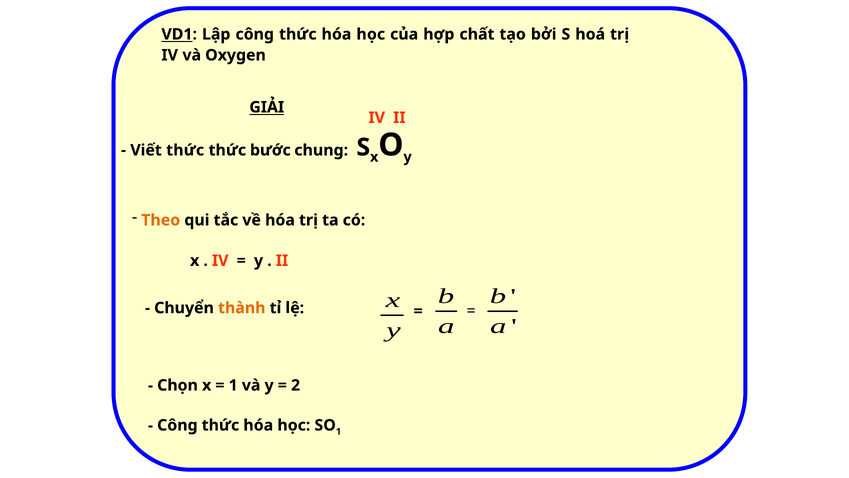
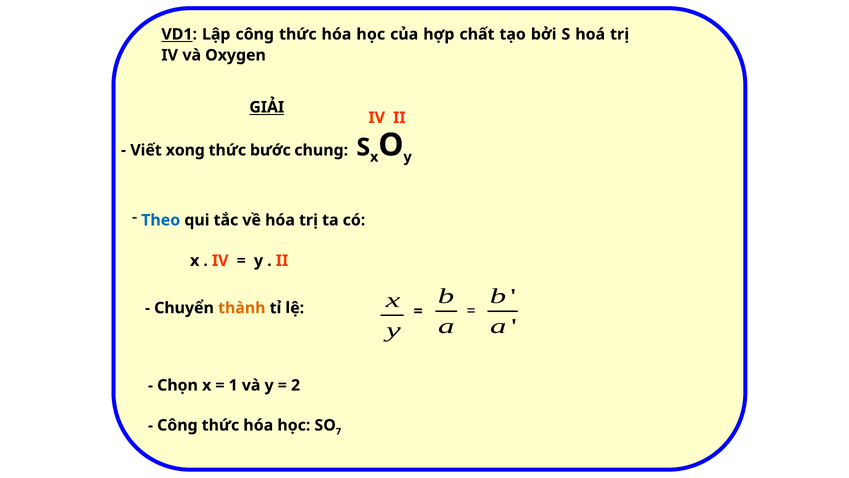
Viết thức: thức -> xong (185, 150)
Theo colour: orange -> blue (161, 220)
1: 1 -> 7 (339, 431)
